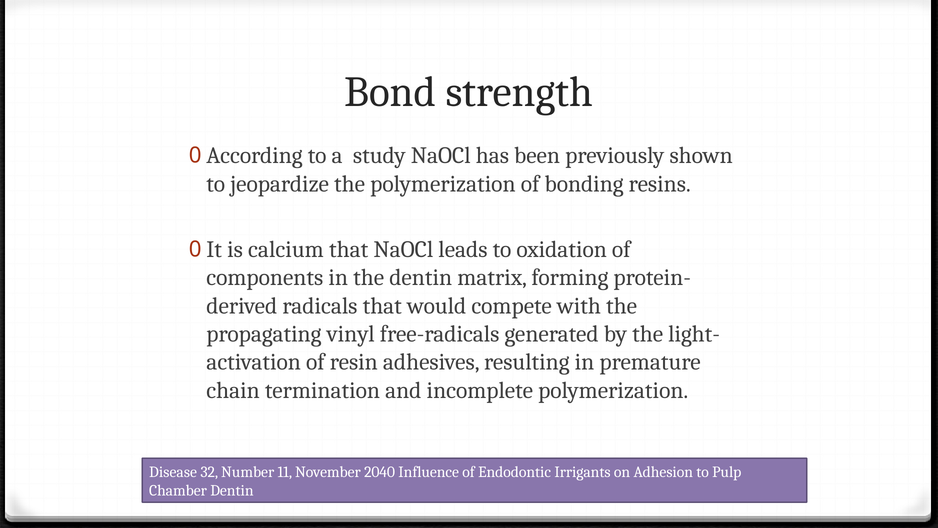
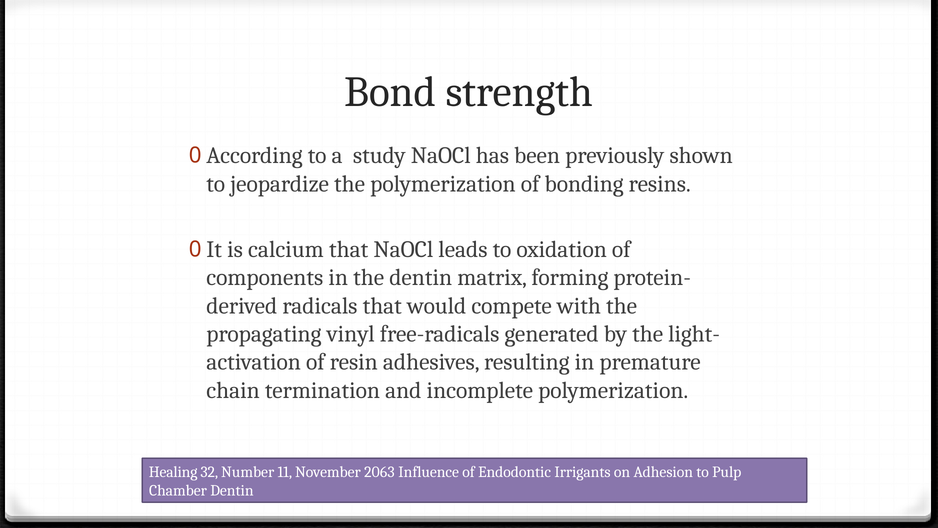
Disease: Disease -> Healing (173, 472)
2040: 2040 -> 2063 (379, 472)
